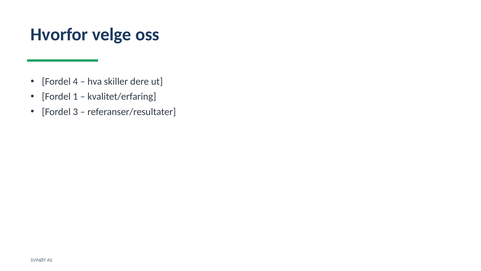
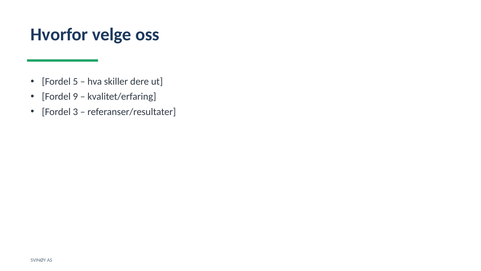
4: 4 -> 5 (75, 81)
1: 1 -> 9 (75, 97)
